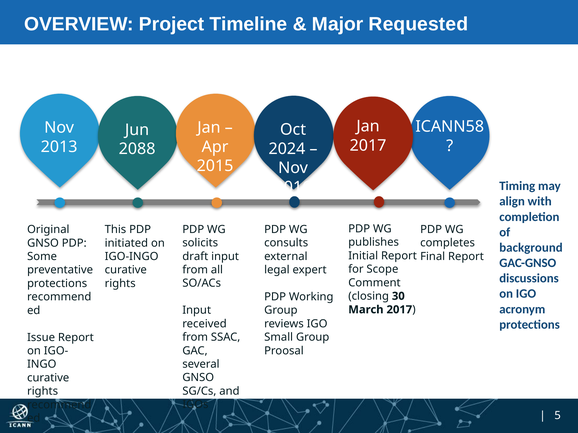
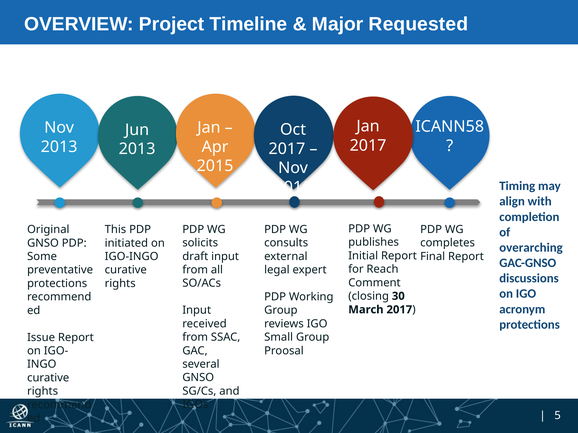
2024: 2024 -> 2017 (287, 149)
2088: 2088 -> 2013 (137, 149)
background: background -> overarching (531, 248)
Scope: Scope -> Reach (382, 269)
